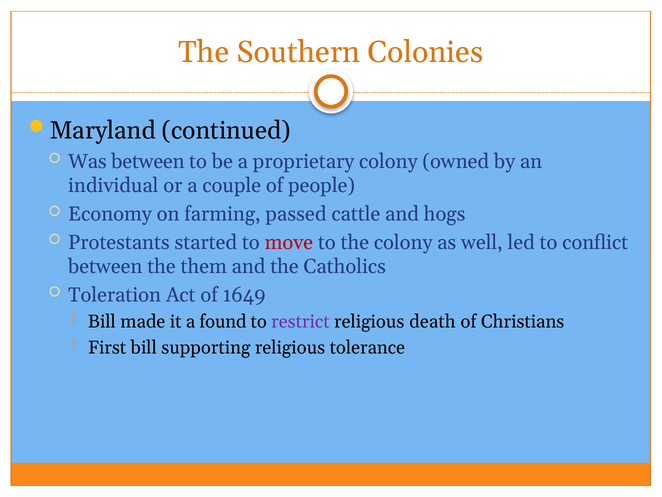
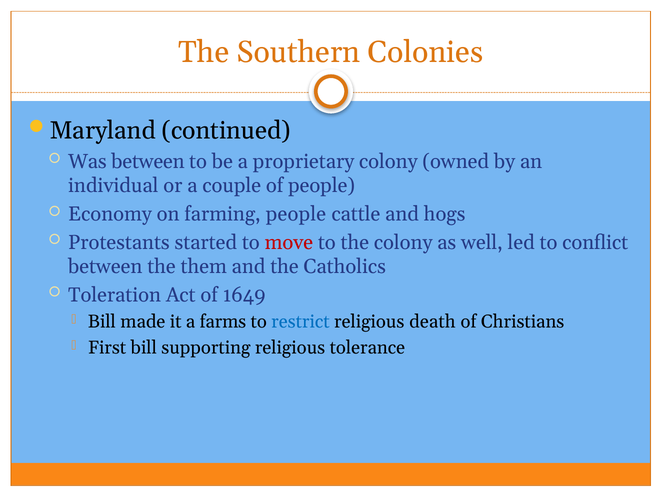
farming passed: passed -> people (296, 214)
found: found -> farms (223, 321)
restrict colour: purple -> blue (300, 321)
